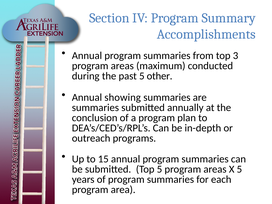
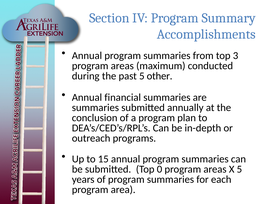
showing: showing -> financial (123, 97)
Top 5: 5 -> 0 (159, 169)
